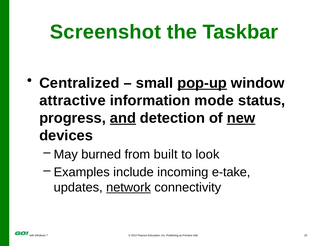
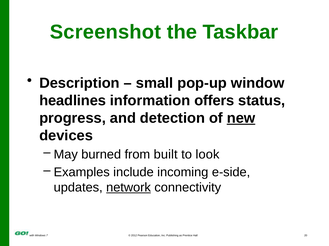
Centralized: Centralized -> Description (79, 83)
pop-up underline: present -> none (202, 83)
attractive: attractive -> headlines (73, 101)
mode: mode -> offers (214, 101)
and underline: present -> none (123, 118)
e-take: e-take -> e-side (231, 173)
